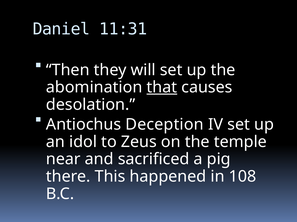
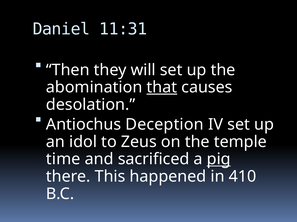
near: near -> time (63, 160)
pig underline: none -> present (219, 160)
108: 108 -> 410 (243, 177)
